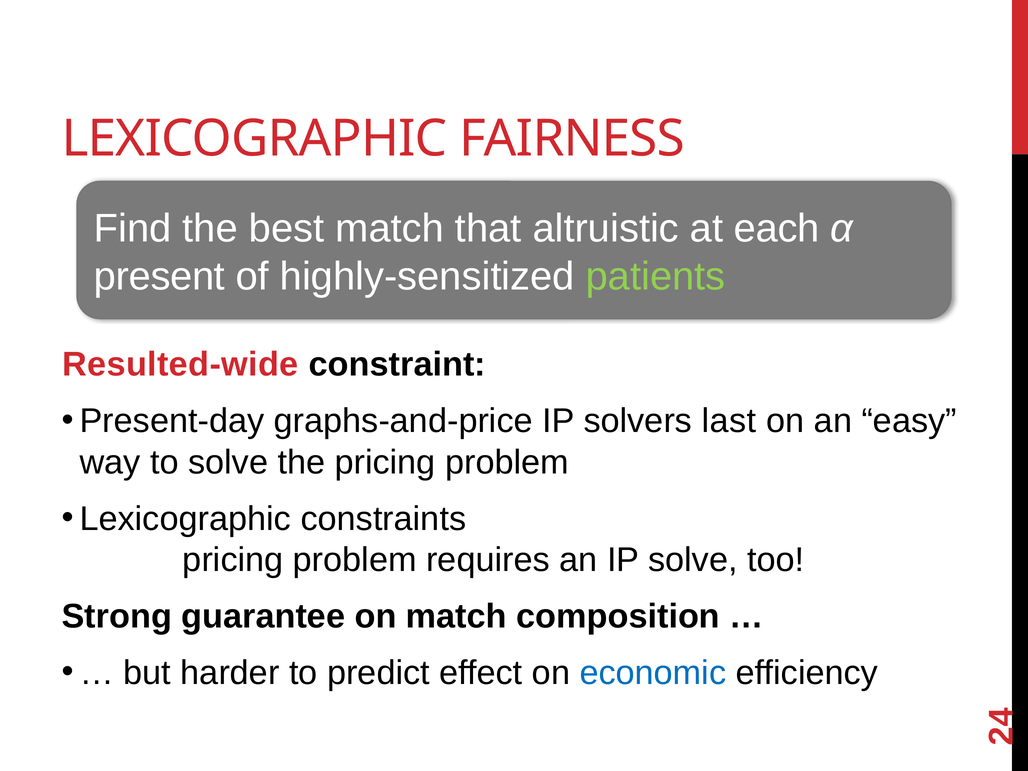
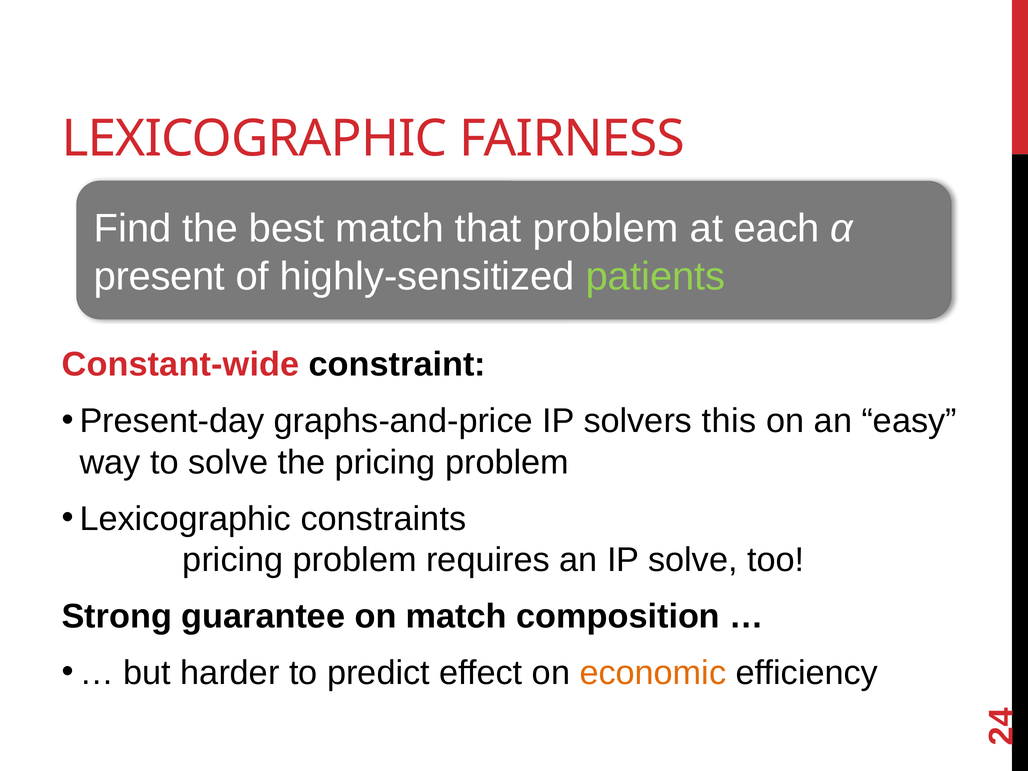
that altruistic: altruistic -> problem (606, 229)
Resulted-wide: Resulted-wide -> Constant-wide (180, 365)
last: last -> this (729, 421)
economic colour: blue -> orange (653, 673)
